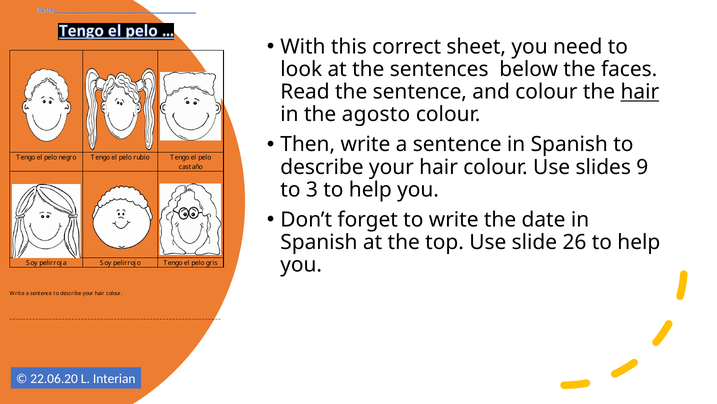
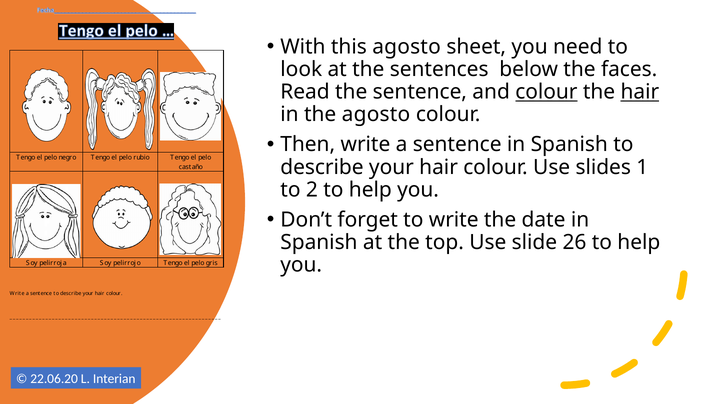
this correct: correct -> agosto (407, 47)
colour underline: none -> present (546, 92)
9: 9 -> 1 (642, 167)
3: 3 -> 2 (312, 189)
